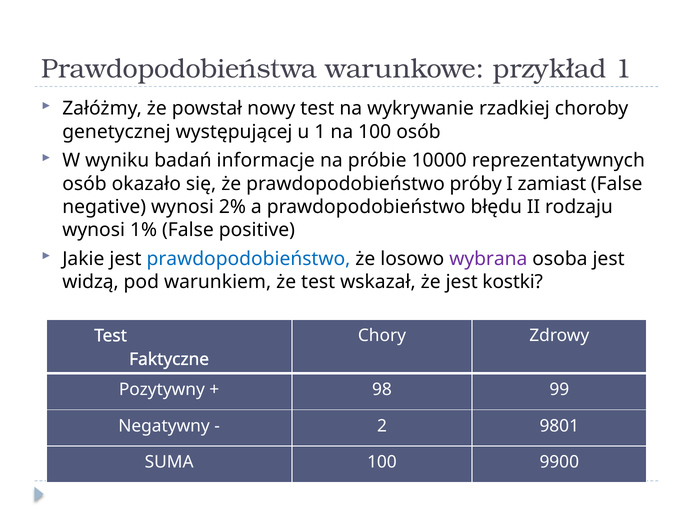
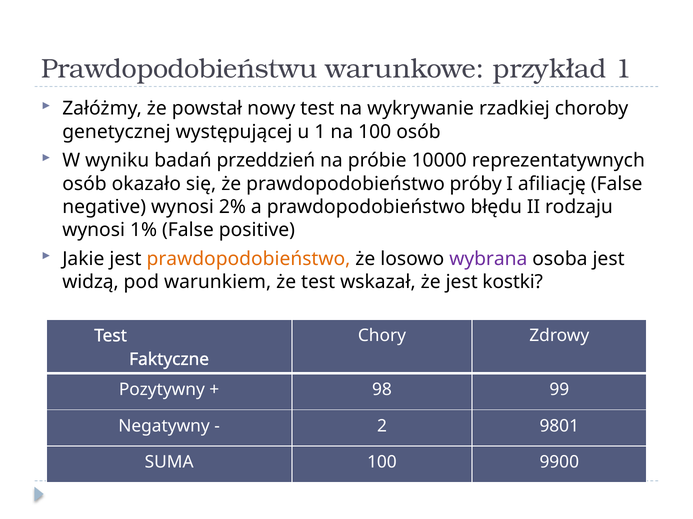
Prawdopodobieństwa: Prawdopodobieństwa -> Prawdopodobieństwu (179, 69)
informacje: informacje -> przeddzień (266, 161)
zamiast: zamiast -> afiliację (552, 184)
prawdopodobieństwo colour: blue -> orange (248, 259)
